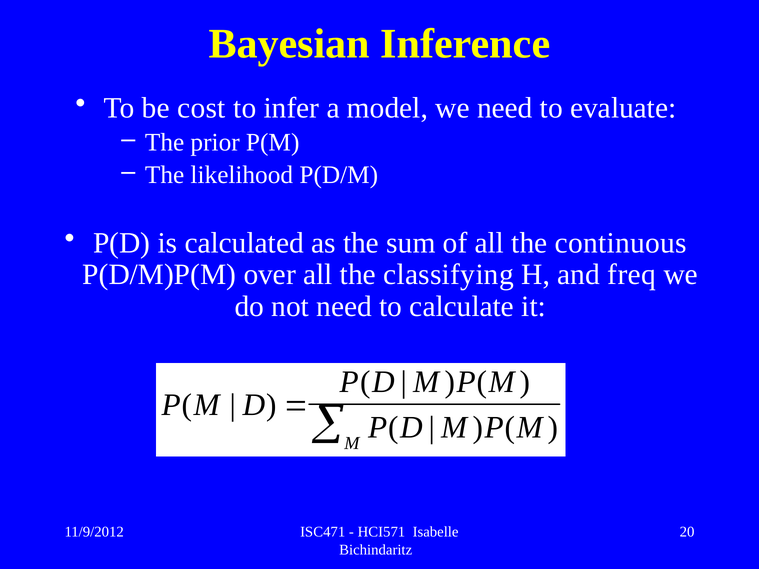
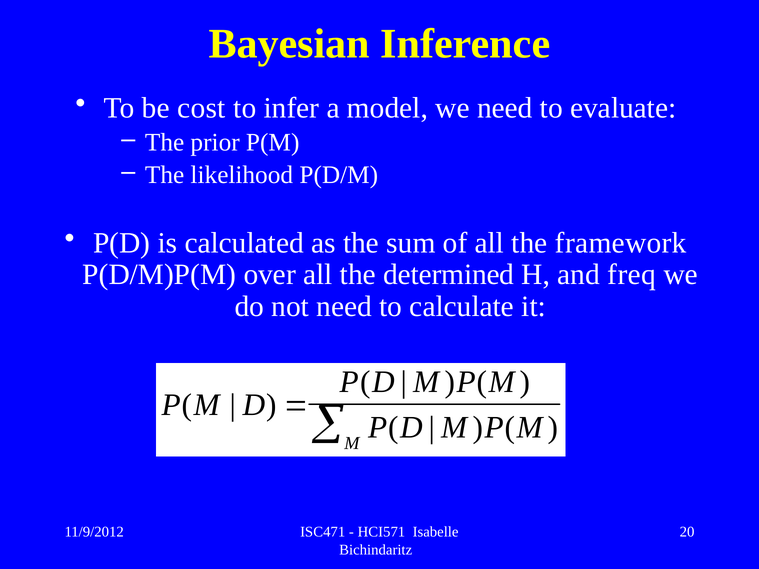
continuous: continuous -> framework (621, 243)
classifying: classifying -> determined (449, 275)
